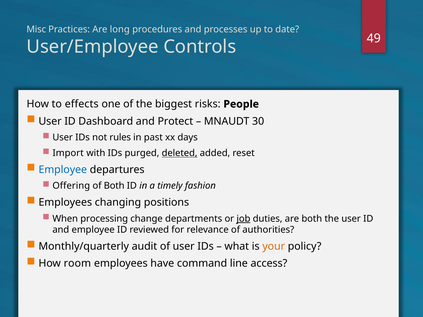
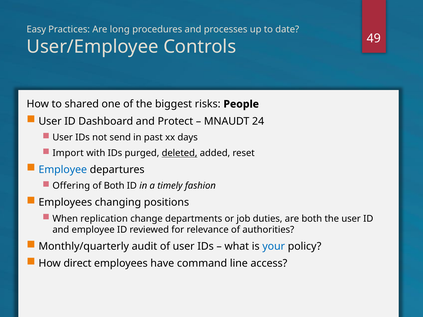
Misc: Misc -> Easy (36, 29)
effects: effects -> shared (82, 104)
30: 30 -> 24 (258, 121)
rules: rules -> send (120, 138)
processing: processing -> replication (104, 219)
job underline: present -> none (243, 219)
your colour: orange -> blue (274, 247)
room: room -> direct (77, 264)
